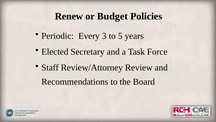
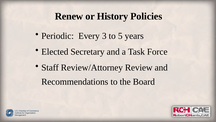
Budget: Budget -> History (113, 16)
